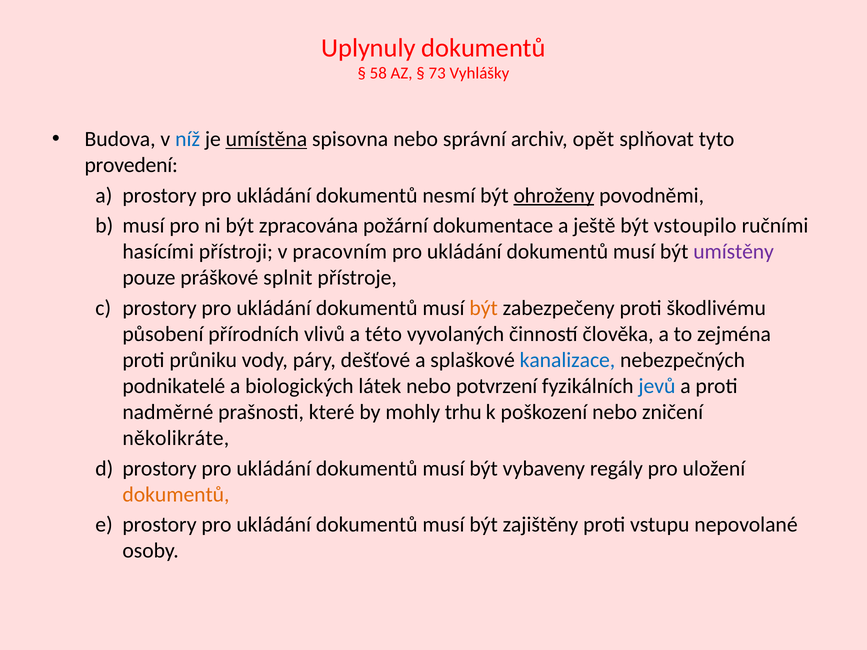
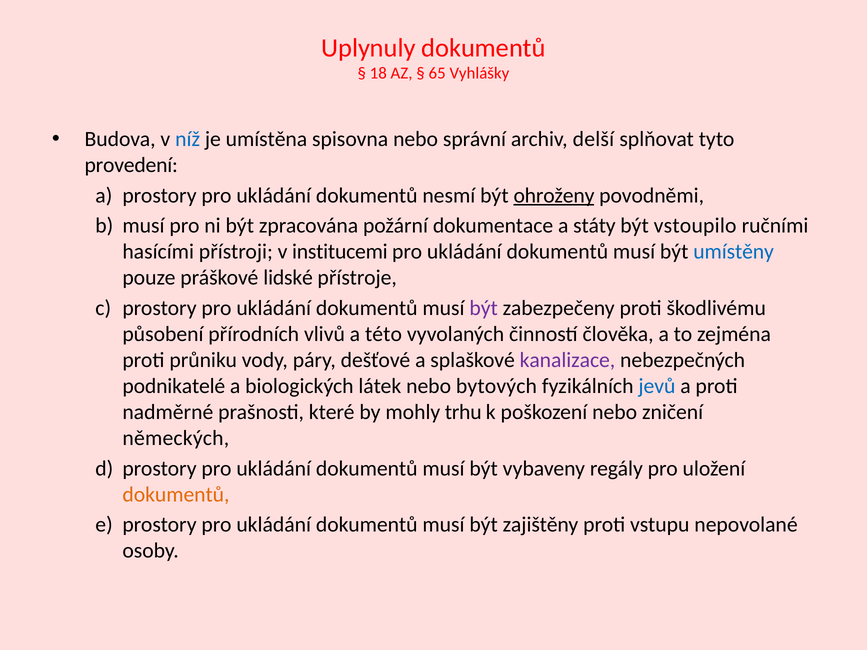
58: 58 -> 18 (378, 73)
73: 73 -> 65 (437, 73)
umístěna underline: present -> none (266, 139)
opět: opět -> delší (593, 139)
ještě: ještě -> státy (594, 226)
pracovním: pracovním -> institucemi (340, 252)
umístěny colour: purple -> blue (734, 252)
splnit: splnit -> lidské (288, 278)
být colour: orange -> purple (484, 308)
kanalizace colour: blue -> purple (567, 360)
potvrzení: potvrzení -> bytových (496, 386)
několikráte: několikráte -> německých (176, 438)
